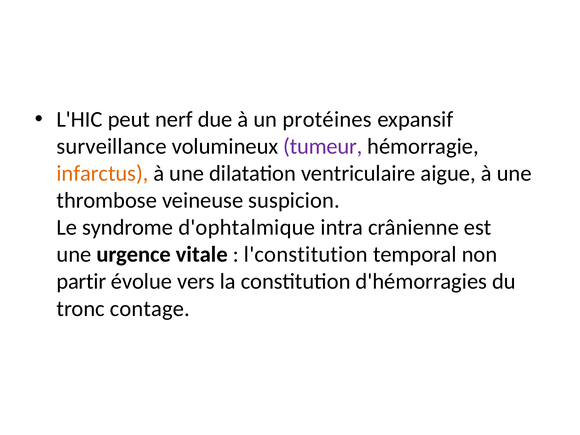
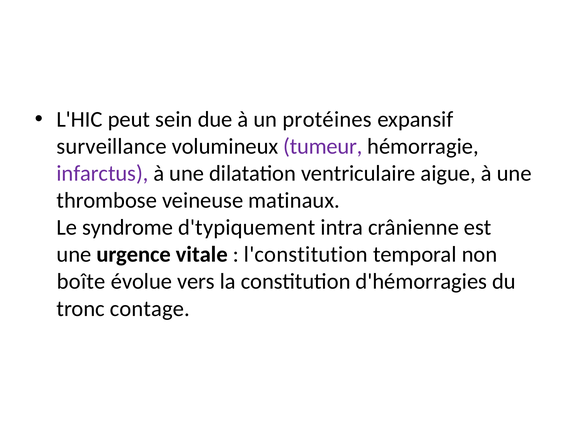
nerf: nerf -> sein (174, 119)
infarctus colour: orange -> purple (102, 173)
suspicion: suspicion -> matinaux (294, 201)
d'ophtalmique: d'ophtalmique -> d'typiquement (247, 228)
partir: partir -> boîte (81, 282)
